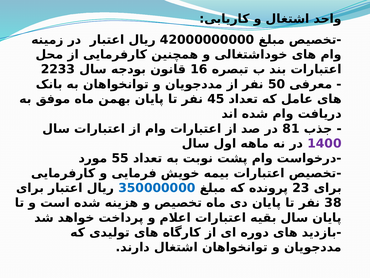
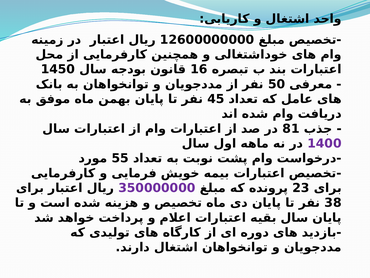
42000000000: 42000000000 -> 12600000000 (207, 40)
2233: 2233 -> 1450 (58, 69)
350000000 colour: blue -> purple (157, 188)
